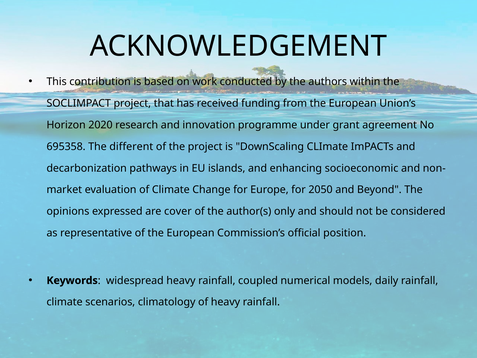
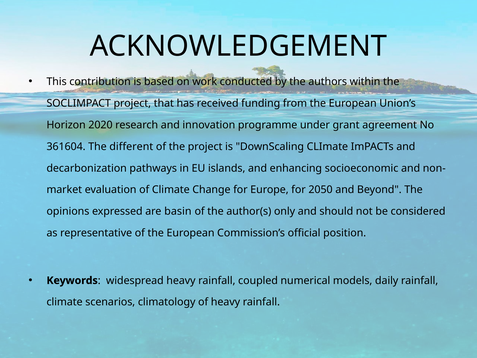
695358: 695358 -> 361604 (66, 146)
cover: cover -> basin (178, 211)
